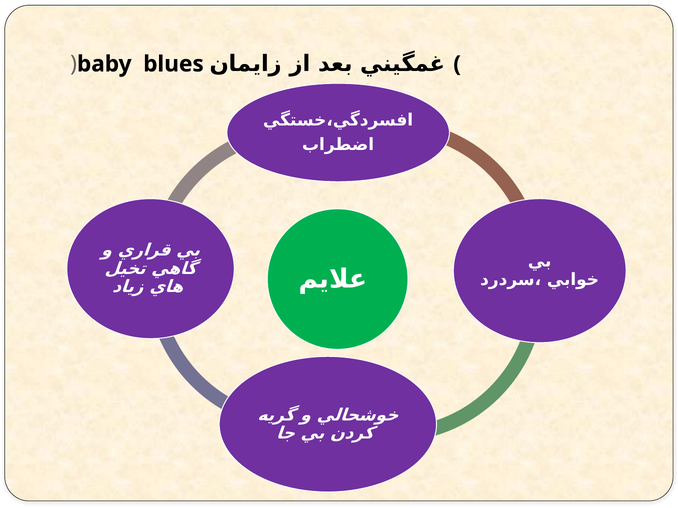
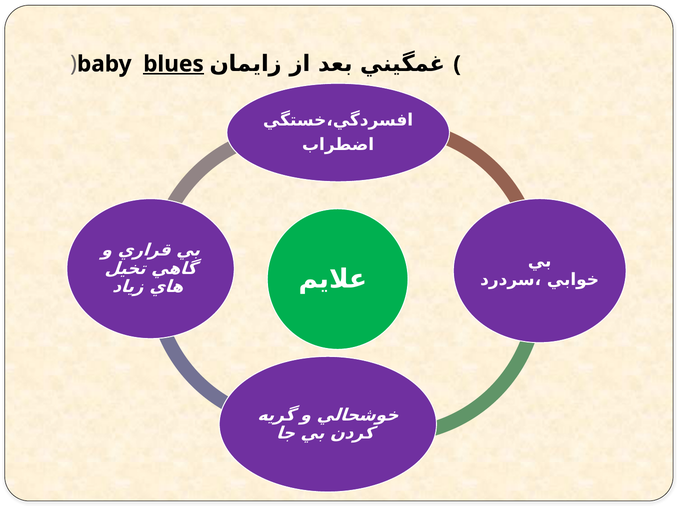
blues underline: none -> present (174, 64)
